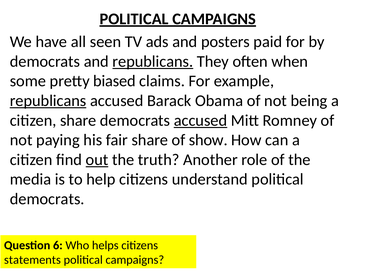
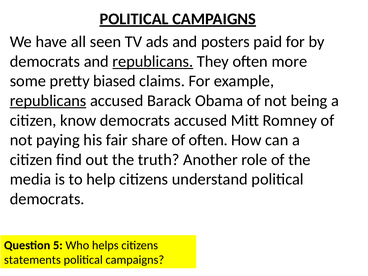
when: when -> more (289, 61)
citizen share: share -> know (78, 120)
accused underline: present -> none (200, 120)
of show: show -> often (208, 140)
out underline: present -> none (97, 160)
6: 6 -> 5 (58, 245)
